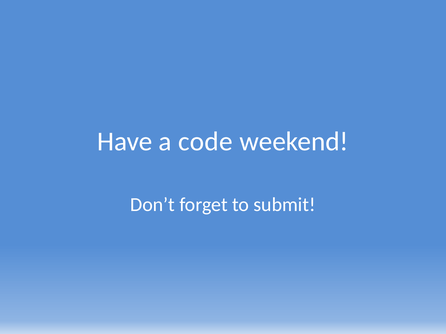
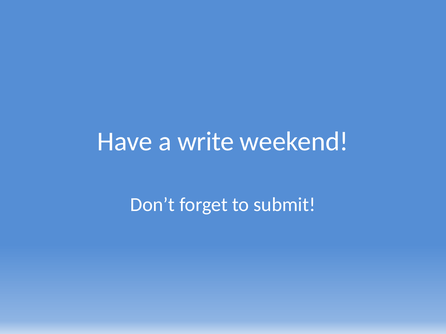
code: code -> write (206, 142)
